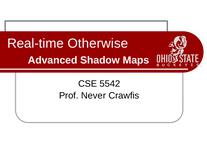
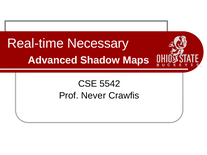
Otherwise: Otherwise -> Necessary (98, 44)
